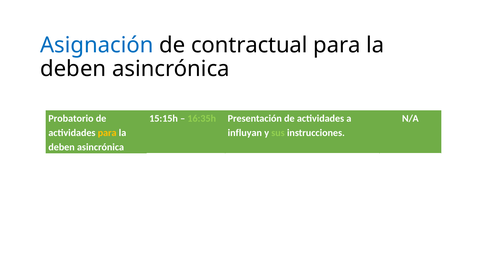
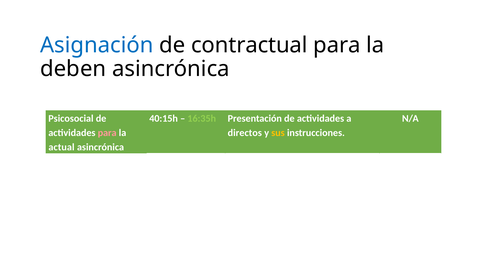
Probatorio: Probatorio -> Psicosocial (71, 119)
15:15h: 15:15h -> 40:15h (164, 119)
para colour: yellow -> pink (107, 133)
influyan: influyan -> directos (245, 133)
sus colour: light green -> yellow (278, 133)
deben: deben -> actual (61, 147)
